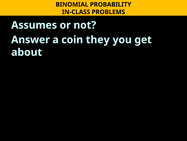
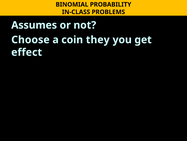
Answer: Answer -> Choose (30, 40)
about: about -> effect (27, 52)
